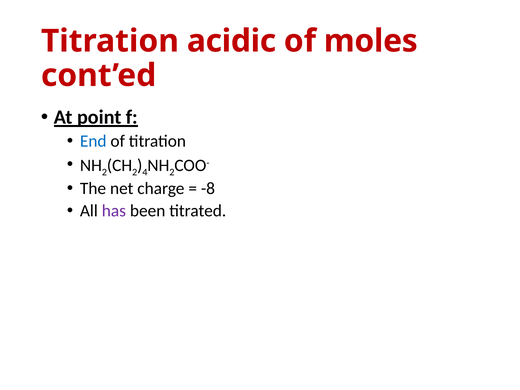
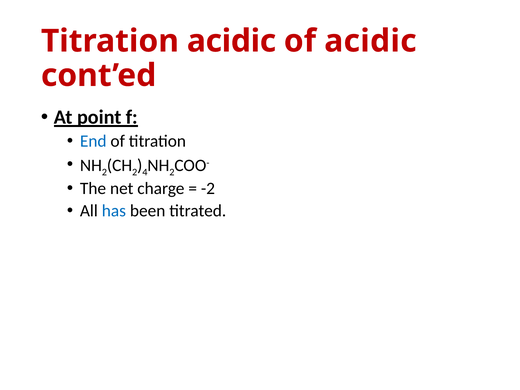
of moles: moles -> acidic (370, 41)
-8: -8 -> -2 (208, 188)
has colour: purple -> blue (114, 211)
